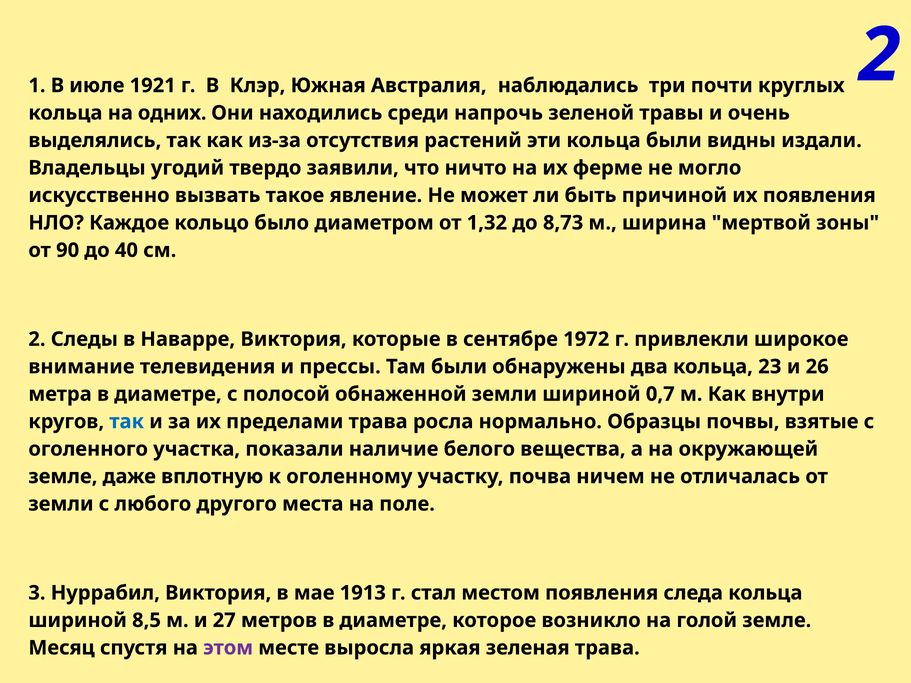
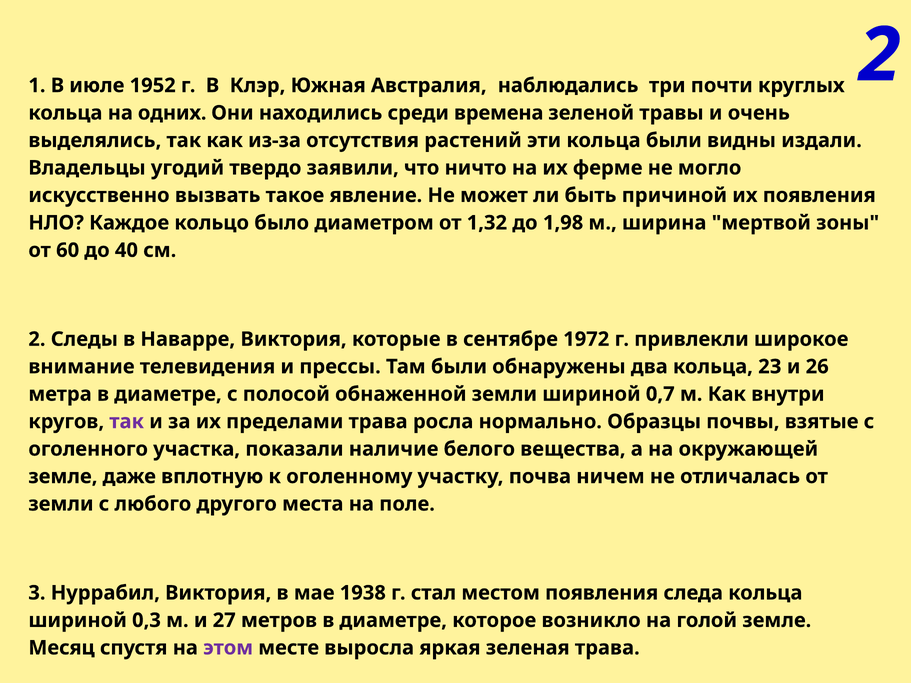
1921: 1921 -> 1952 (153, 86)
напрочь: напрочь -> времена (499, 113)
8,73: 8,73 -> 1,98 (563, 223)
90: 90 -> 60 (68, 250)
так colour: blue -> purple (127, 422)
1913: 1913 -> 1938 (363, 593)
8,5: 8,5 -> 0,3 (146, 621)
